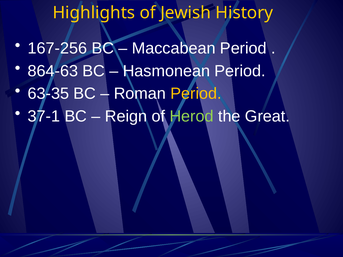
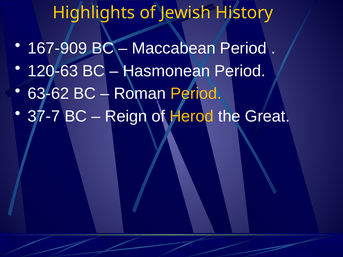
167-256: 167-256 -> 167-909 (57, 48)
864-63: 864-63 -> 120-63 (53, 71)
63-35: 63-35 -> 63-62 (48, 94)
37-1: 37-1 -> 37-7 (44, 116)
Herod colour: light green -> yellow (192, 116)
